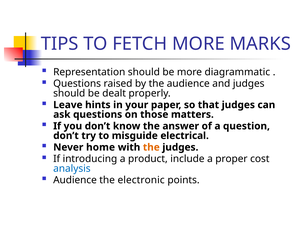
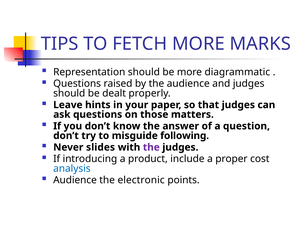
electrical: electrical -> following (185, 136)
home: home -> slides (101, 148)
the colour: orange -> purple (151, 148)
